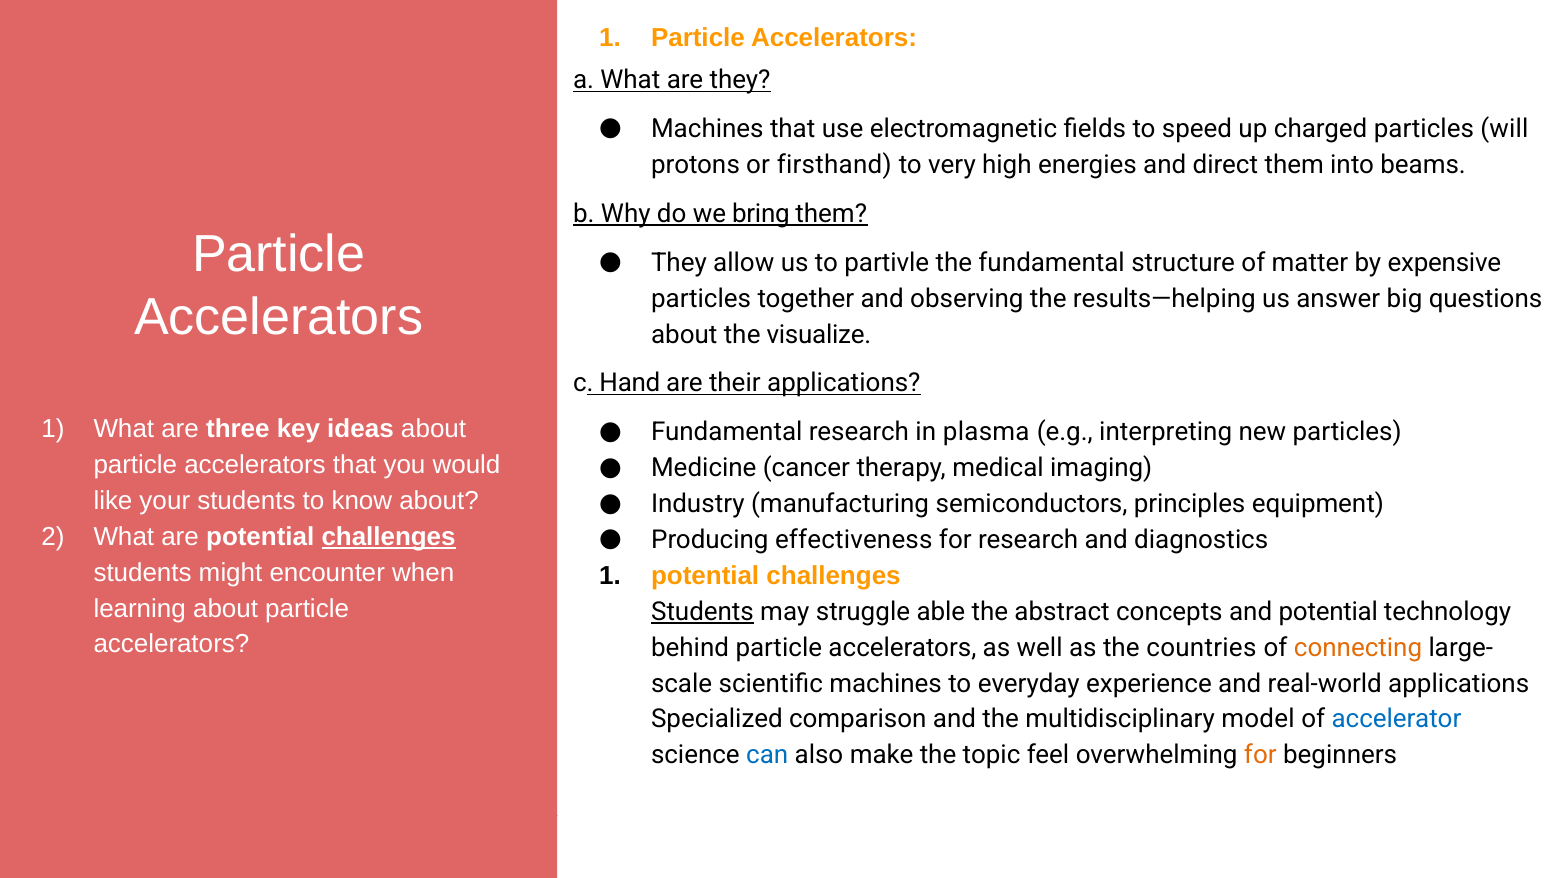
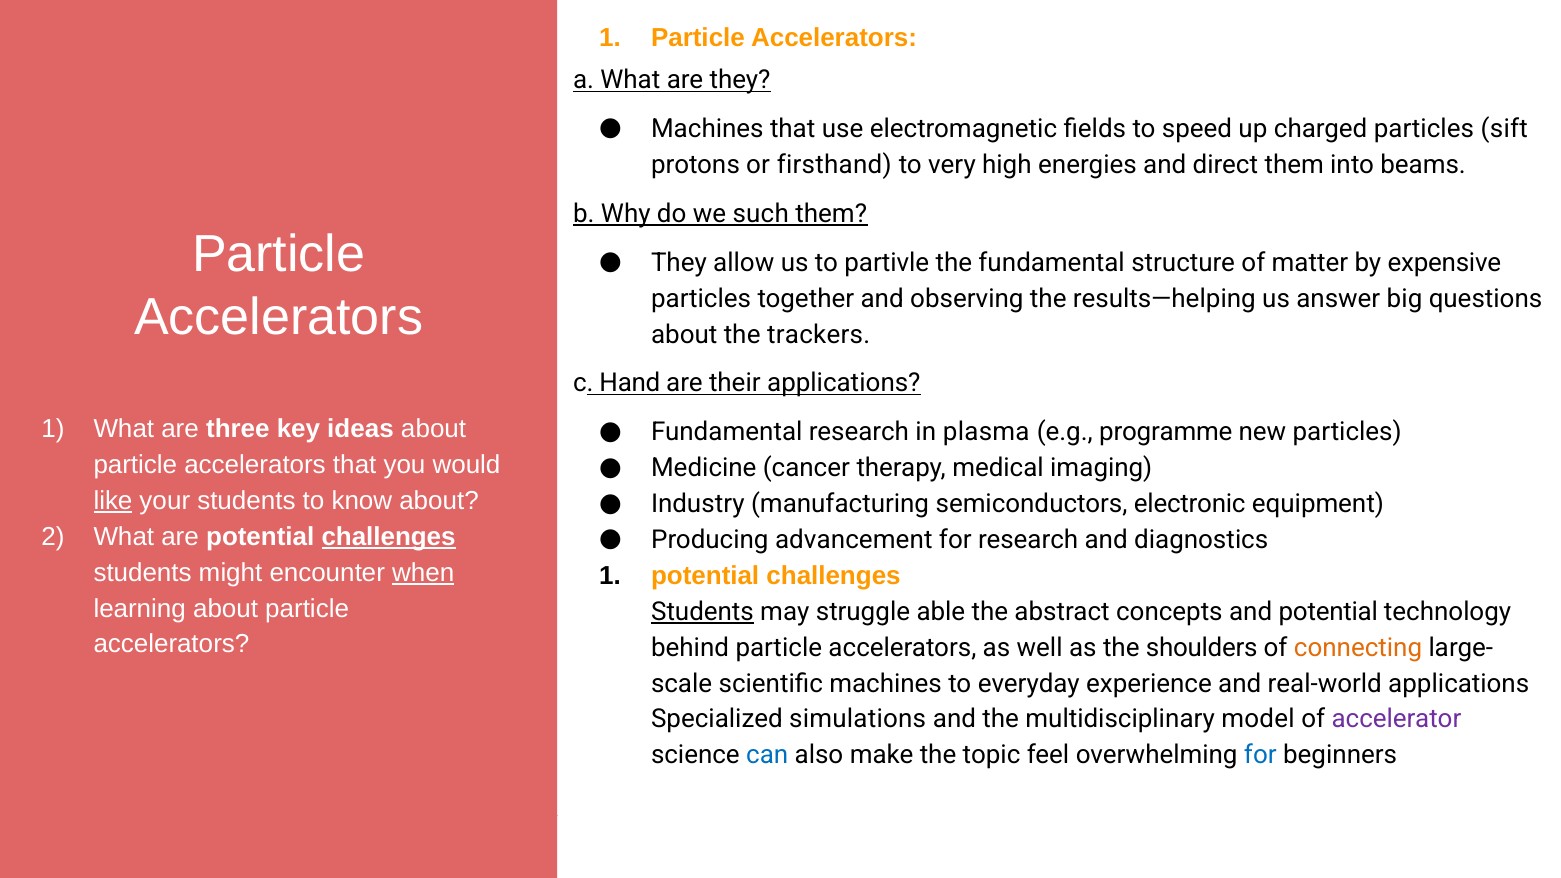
will: will -> sift (1504, 129)
bring: bring -> such (761, 214)
visualize: visualize -> trackers (819, 334)
interpreting: interpreting -> programme (1166, 432)
like underline: none -> present (113, 501)
principles: principles -> electronic (1190, 504)
effectiveness: effectiveness -> advancement (854, 540)
when underline: none -> present (423, 573)
countries: countries -> shoulders (1202, 648)
comparison: comparison -> simulations (858, 719)
accelerator colour: blue -> purple (1396, 719)
for colour: orange -> blue (1260, 755)
